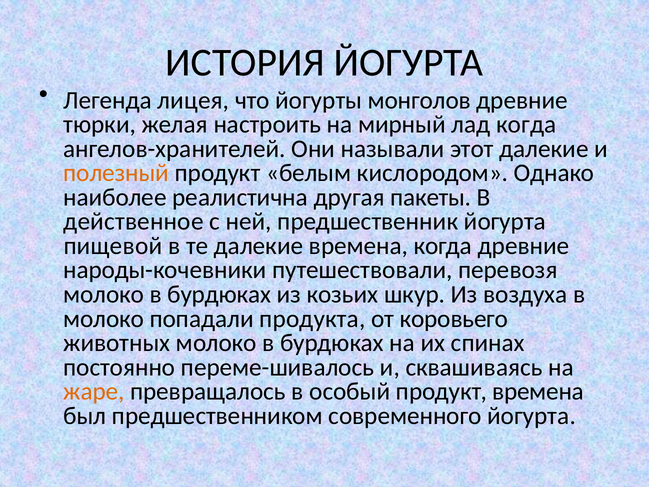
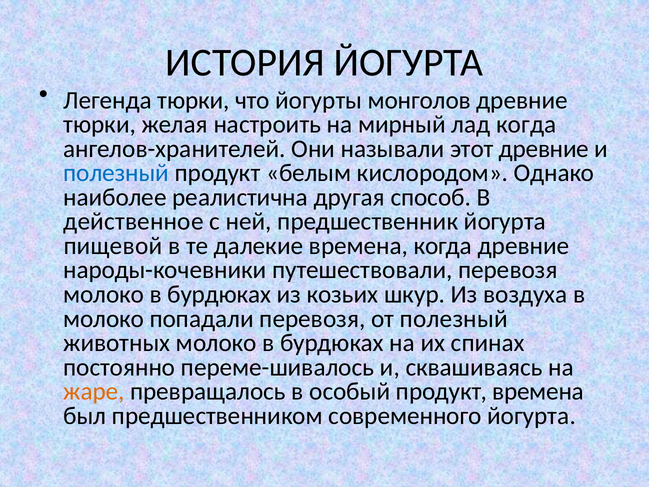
Легенда лицея: лицея -> тюрки (193, 100)
этот далекие: далекие -> древние (544, 149)
полезный colour: orange -> blue (116, 173)
пакеты: пакеты -> способ (431, 197)
попадали продукта: продукта -> перевозя (312, 319)
от коровьего: коровьего -> полезный (454, 319)
